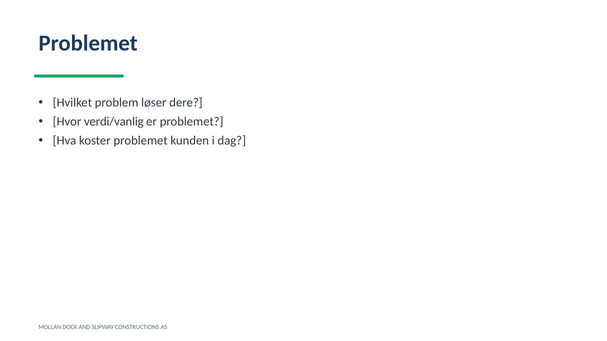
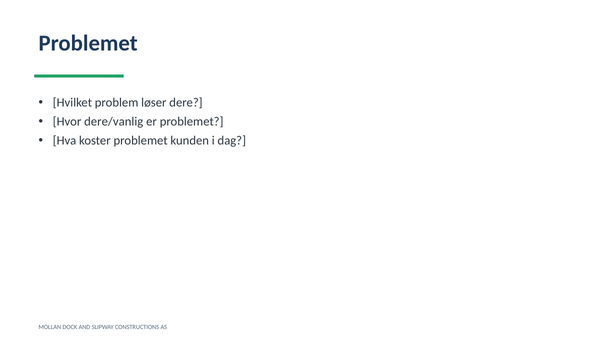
verdi/vanlig: verdi/vanlig -> dere/vanlig (114, 122)
